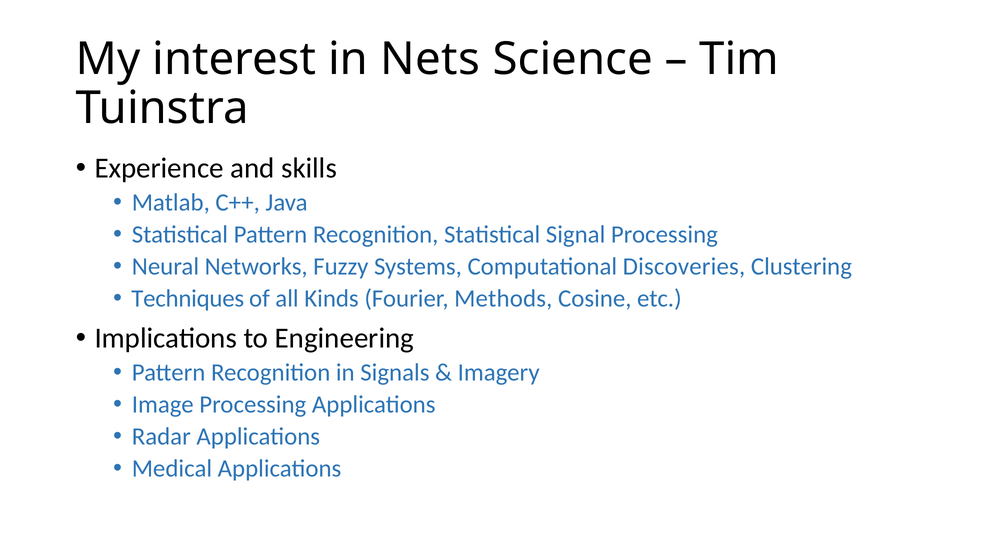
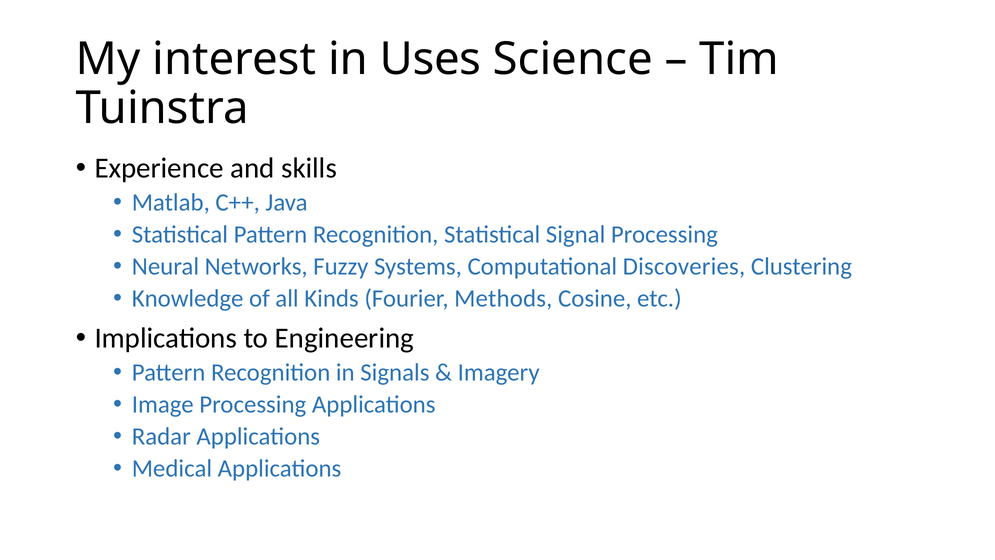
Nets: Nets -> Uses (431, 59)
Techniques: Techniques -> Knowledge (188, 299)
